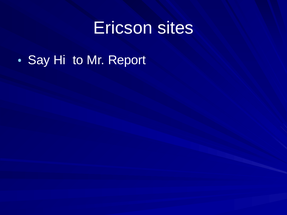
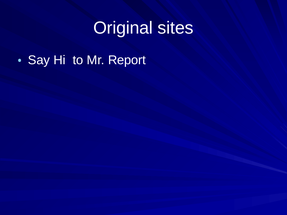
Ericson: Ericson -> Original (123, 28)
